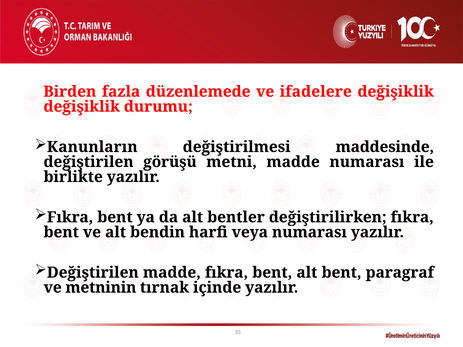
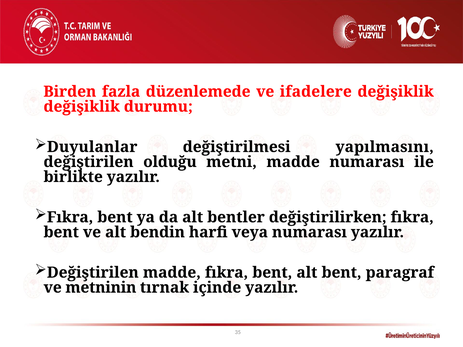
Kanunların: Kanunların -> Duyulanlar (92, 147)
maddesinde: maddesinde -> yapılmasını (385, 147)
görüşü: görüşü -> olduğu (170, 162)
